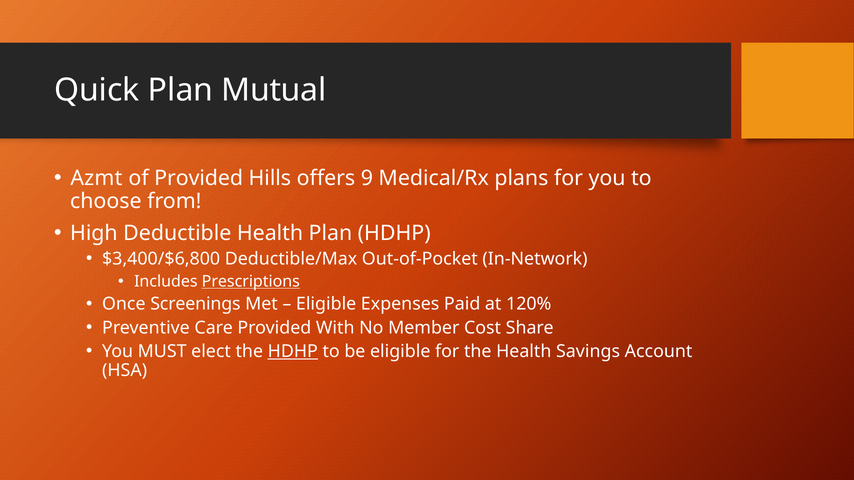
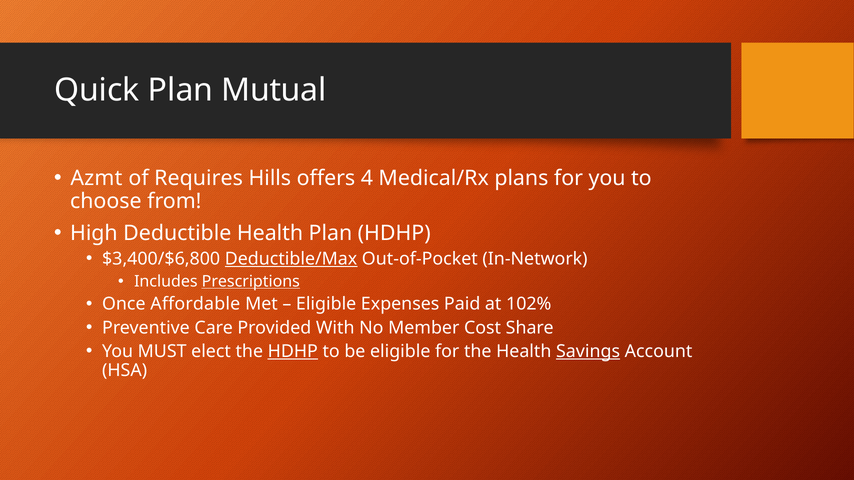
of Provided: Provided -> Requires (199, 178)
9: 9 -> 4 (367, 178)
Deductible/Max underline: none -> present (291, 259)
Screenings: Screenings -> Affordable (195, 304)
120%: 120% -> 102% (529, 304)
Savings underline: none -> present (588, 352)
